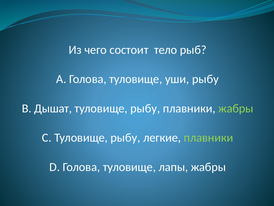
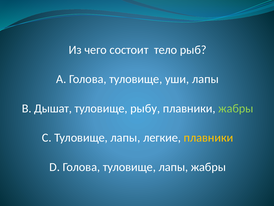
уши рыбу: рыбу -> лапы (205, 79)
С Туловище рыбу: рыбу -> лапы (125, 137)
плавники colour: light green -> yellow (209, 137)
